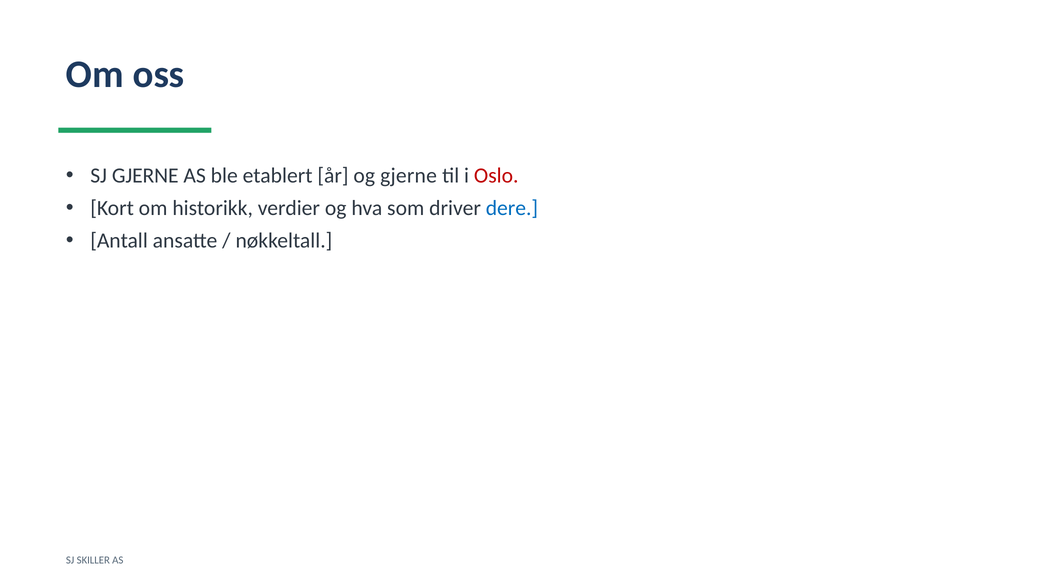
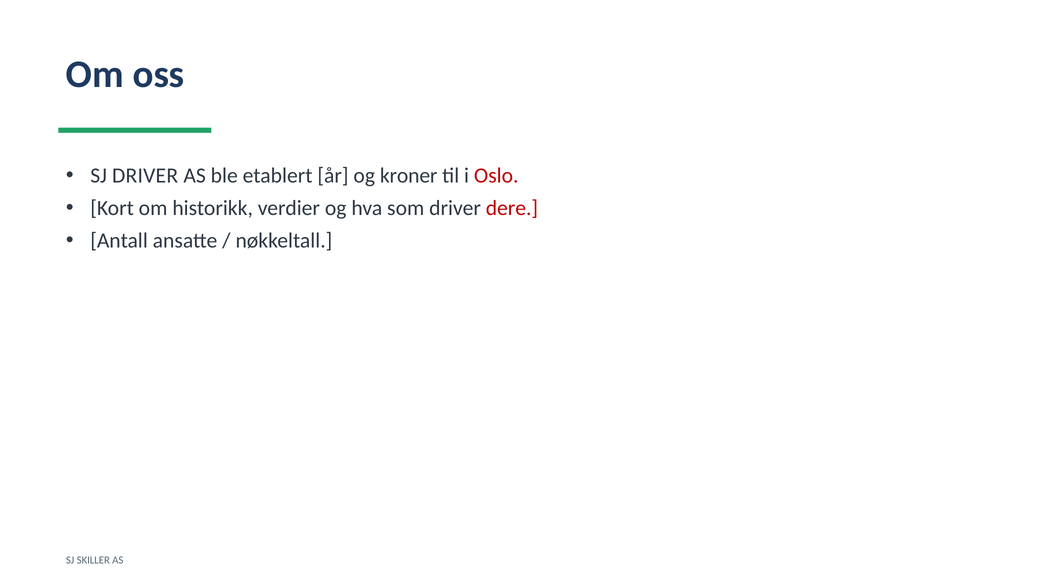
SJ GJERNE: GJERNE -> DRIVER (145, 176)
og gjerne: gjerne -> kroner (409, 176)
dere colour: blue -> red (512, 208)
